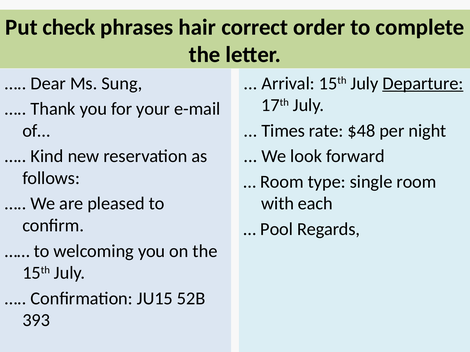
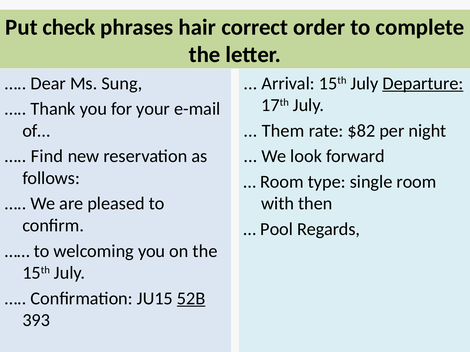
Times: Times -> Them (283, 131)
$48: $48 -> $82 (361, 131)
Kind: Kind -> Find (47, 156)
each: each -> then (315, 204)
52B underline: none -> present (191, 299)
